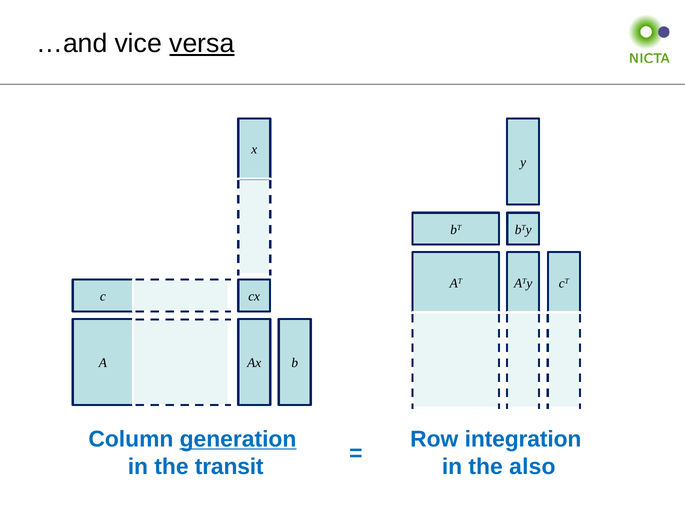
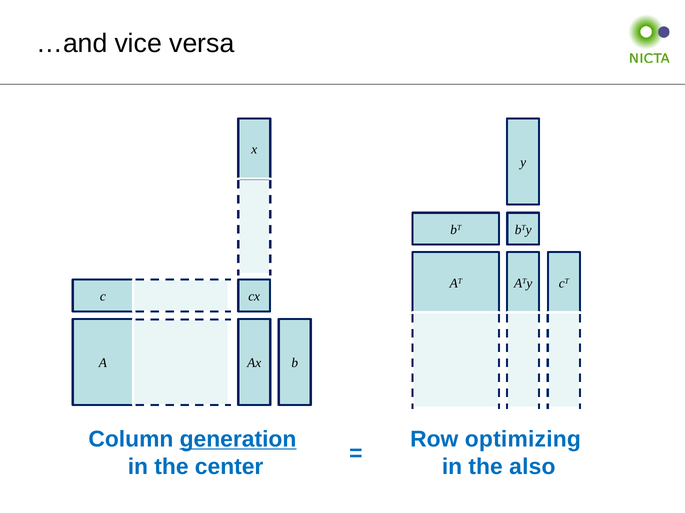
versa underline: present -> none (202, 44)
integration: integration -> optimizing (523, 440)
transit: transit -> center (229, 467)
